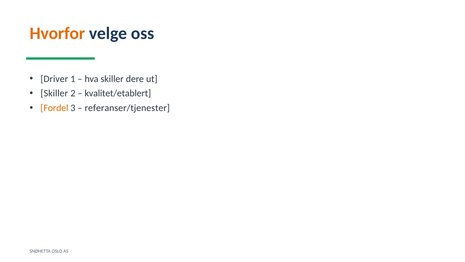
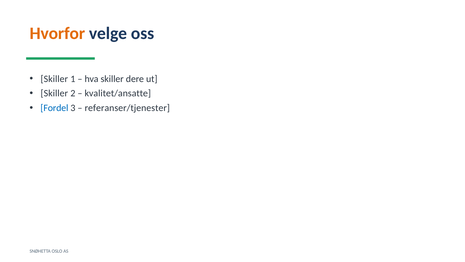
Driver: Driver -> Skiller (54, 79)
kvalitet/etablert: kvalitet/etablert -> kvalitet/ansatte (118, 93)
Fordel colour: orange -> blue (54, 108)
